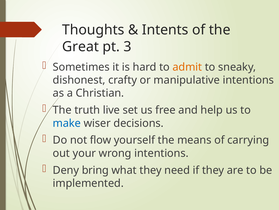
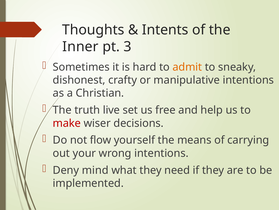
Great: Great -> Inner (80, 47)
make colour: blue -> red (67, 123)
bring: bring -> mind (95, 170)
